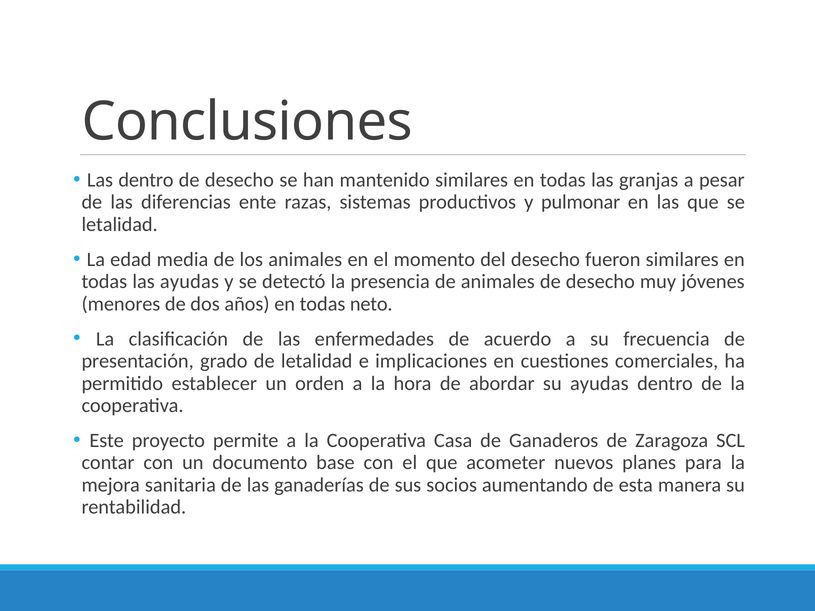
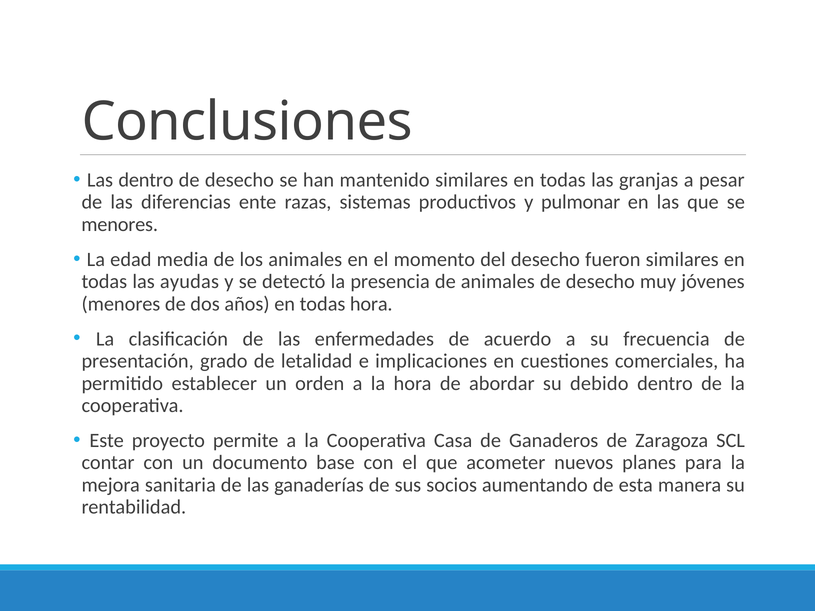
letalidad: letalidad -> menores (120, 225)
todas neto: neto -> hora (371, 304)
su ayudas: ayudas -> debido (599, 383)
